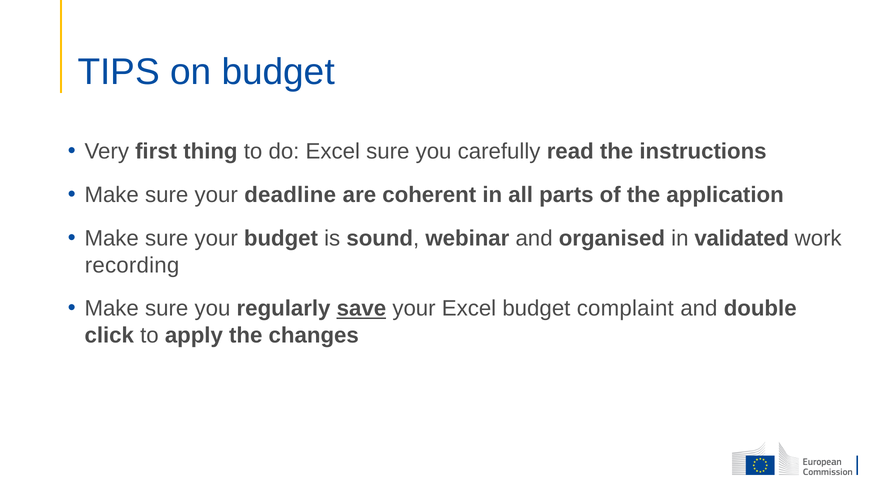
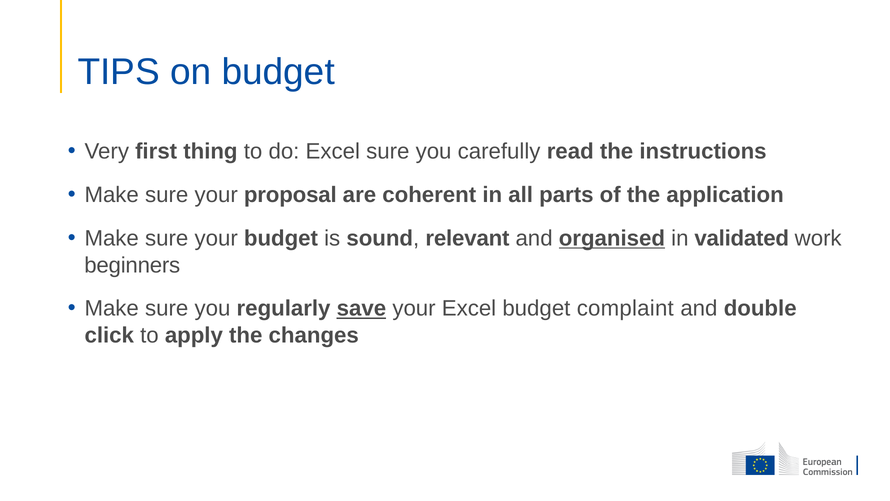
deadline: deadline -> proposal (290, 195)
webinar: webinar -> relevant (467, 238)
organised underline: none -> present (612, 238)
recording: recording -> beginners (132, 265)
